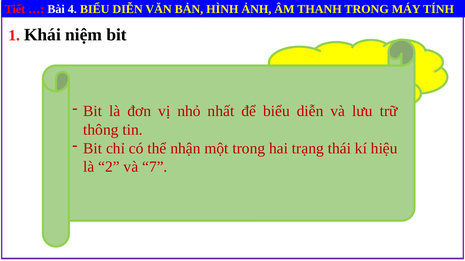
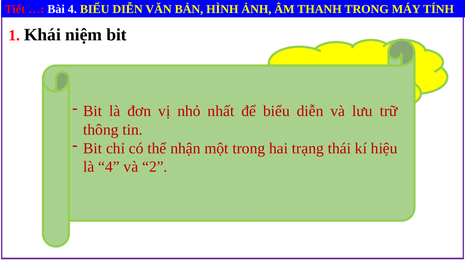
là 2: 2 -> 4 (109, 167)
7: 7 -> 2 (155, 167)
